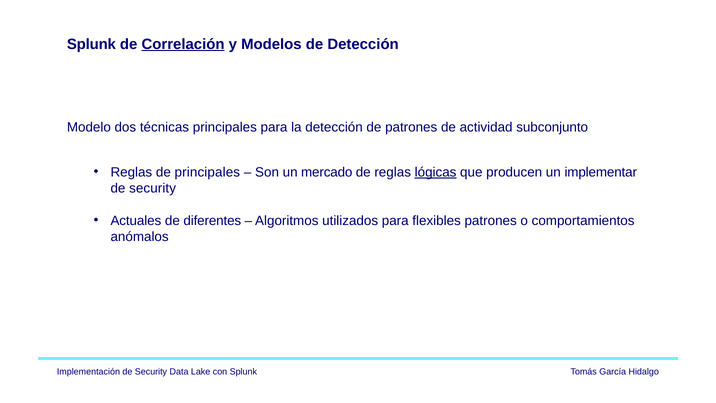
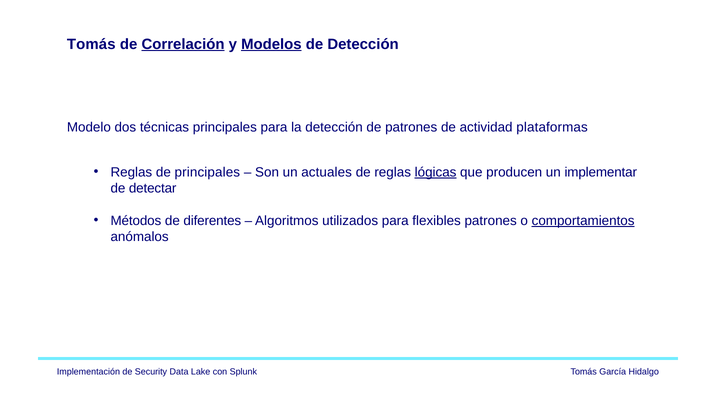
Splunk: Splunk -> Tomás (91, 44)
Modelos underline: none -> present (271, 44)
subconjunto: subconjunto -> plataformas (552, 127)
mercado: mercado -> actuales (327, 172)
security: security -> detectar (153, 188)
Actuales: Actuales -> Métodos (136, 220)
comportamientos underline: none -> present (583, 220)
